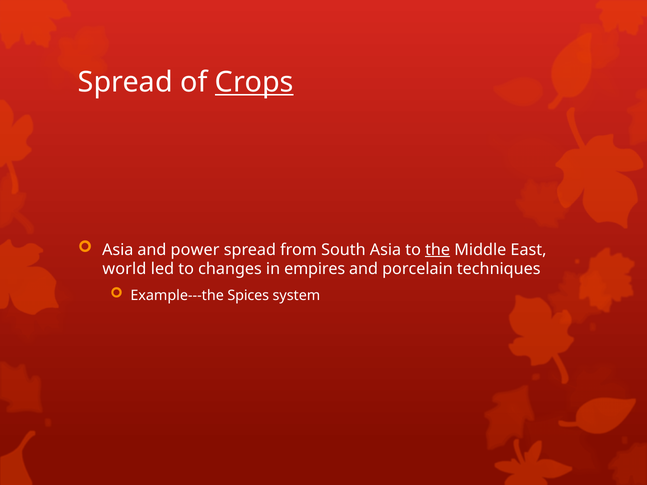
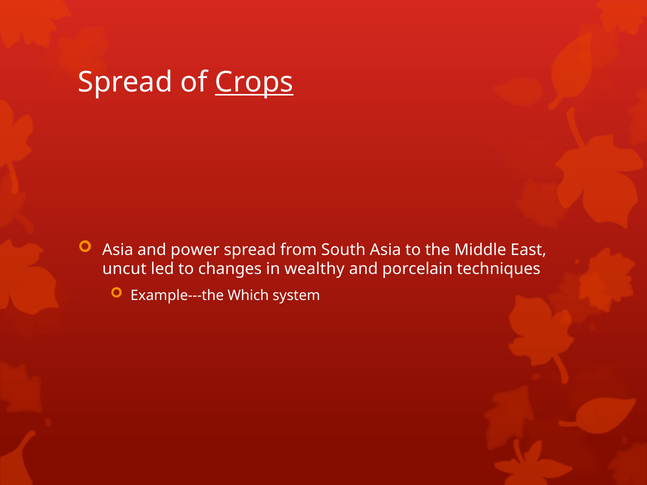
the underline: present -> none (438, 250)
world: world -> uncut (124, 269)
empires: empires -> wealthy (315, 269)
Spices: Spices -> Which (248, 296)
